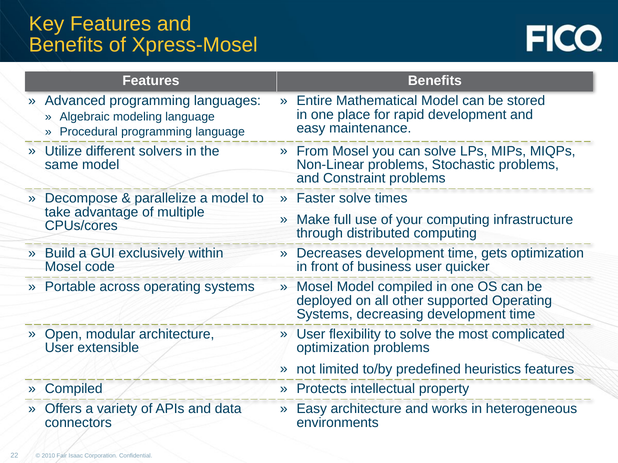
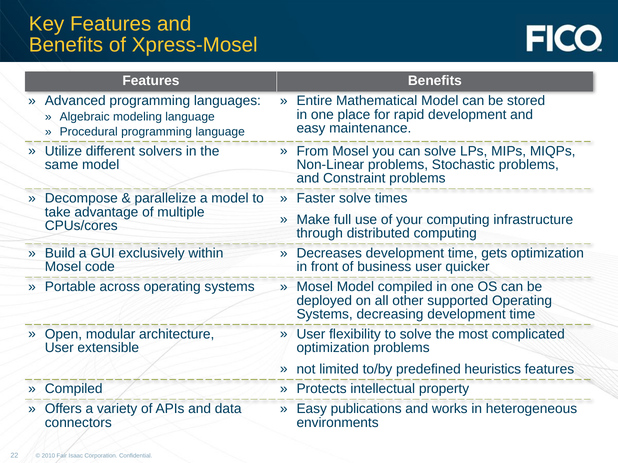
Easy architecture: architecture -> publications (366, 409)
